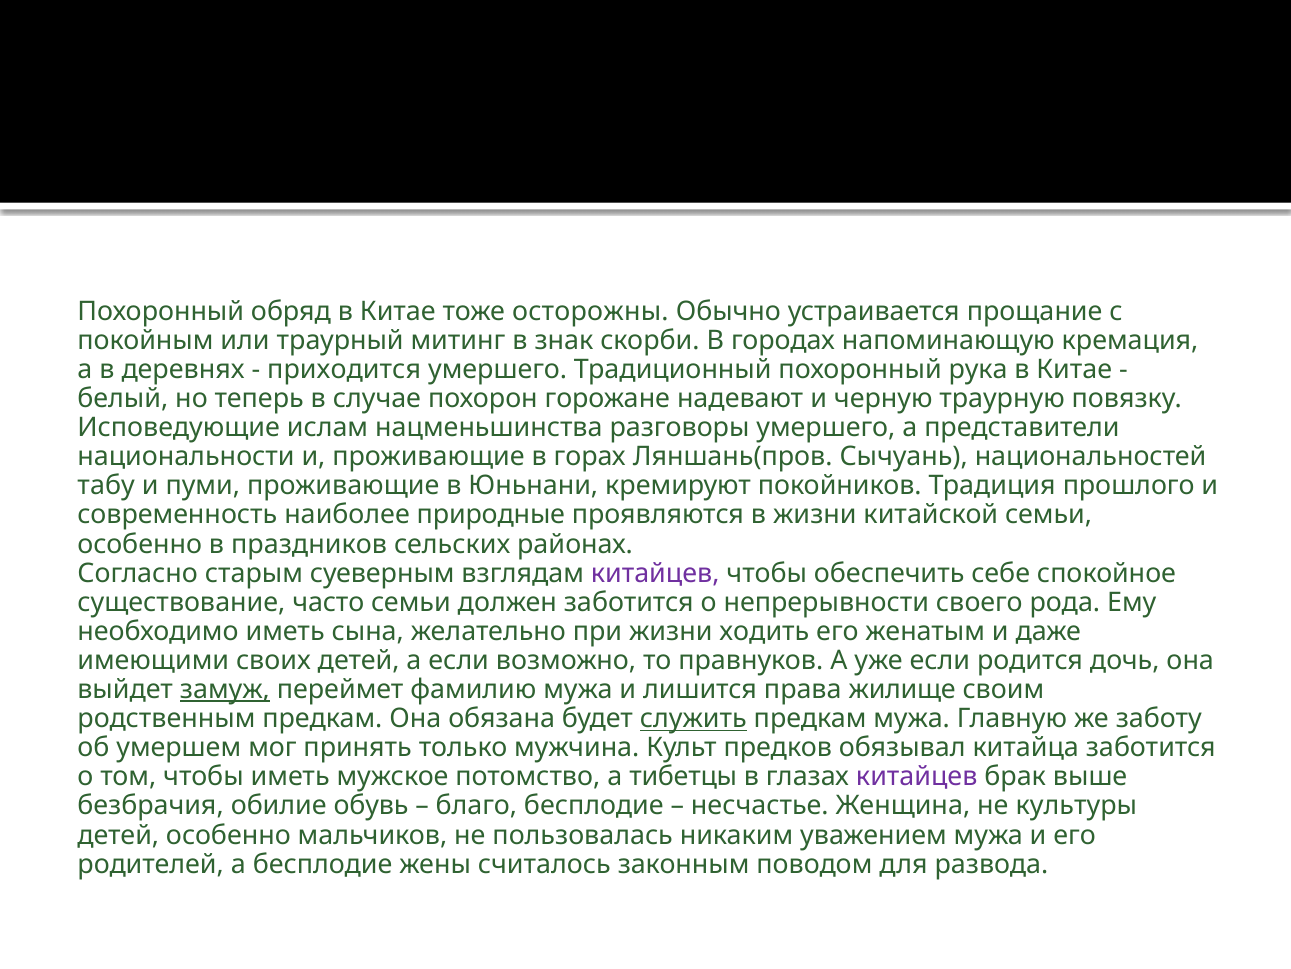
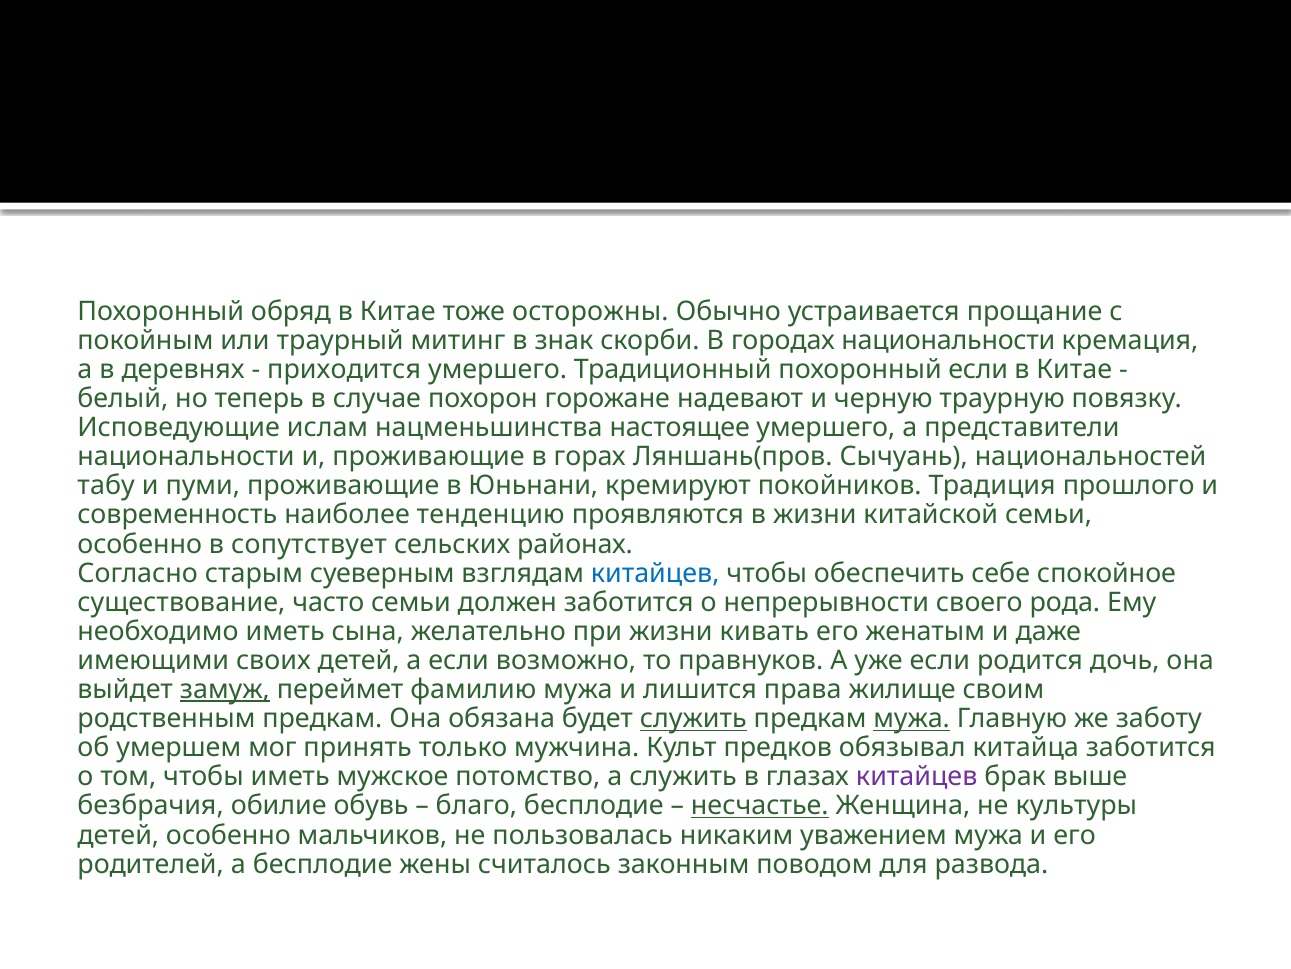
городах напоминающую: напоминающую -> национальности (948, 340)
похоронный рука: рука -> если (978, 369)
разговоры: разговоры -> настоящее (680, 427)
природные: природные -> тенденцию (491, 515)
праздников: праздников -> сопутствует (309, 544)
китайцев colour: purple -> blue (655, 573)
ходить: ходить -> кивать (764, 631)
мужа underline: none -> present (912, 718)
а тибетцы: тибетцы -> служить (683, 776)
несчастье underline: none -> present (760, 805)
